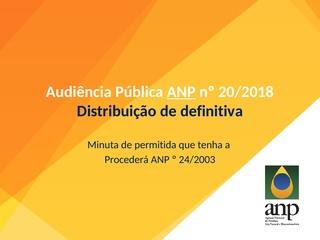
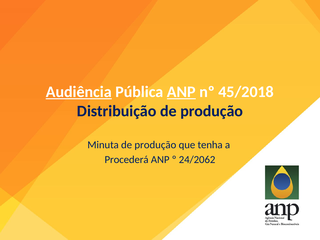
Audiência underline: none -> present (79, 92)
20/2018: 20/2018 -> 45/2018 (246, 92)
Distribuição de definitiva: definitiva -> produção (212, 111)
Minuta de permitida: permitida -> produção (155, 145)
24/2003: 24/2003 -> 24/2062 (197, 160)
